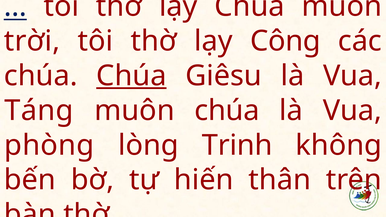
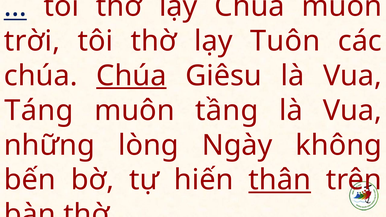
Công: Công -> Tuôn (285, 41)
muôn chúa: chúa -> tầng (227, 111)
phòng: phòng -> những (49, 145)
Trinh: Trinh -> Ngày (237, 145)
thân underline: none -> present (280, 180)
